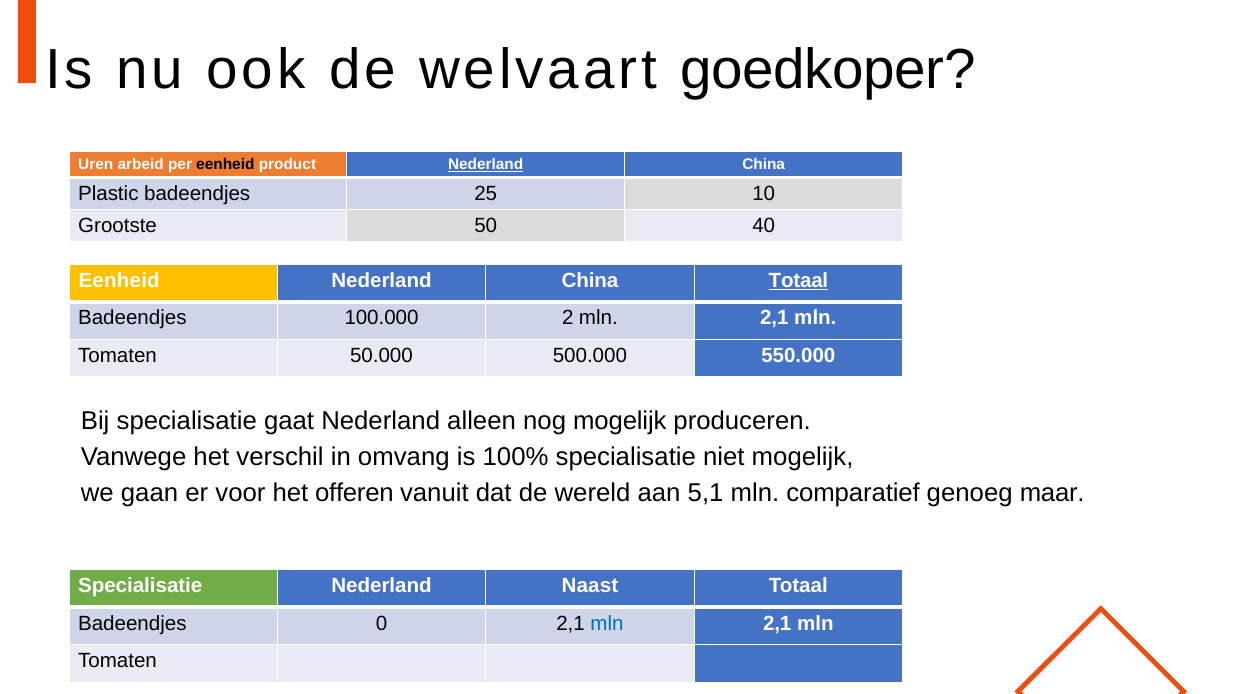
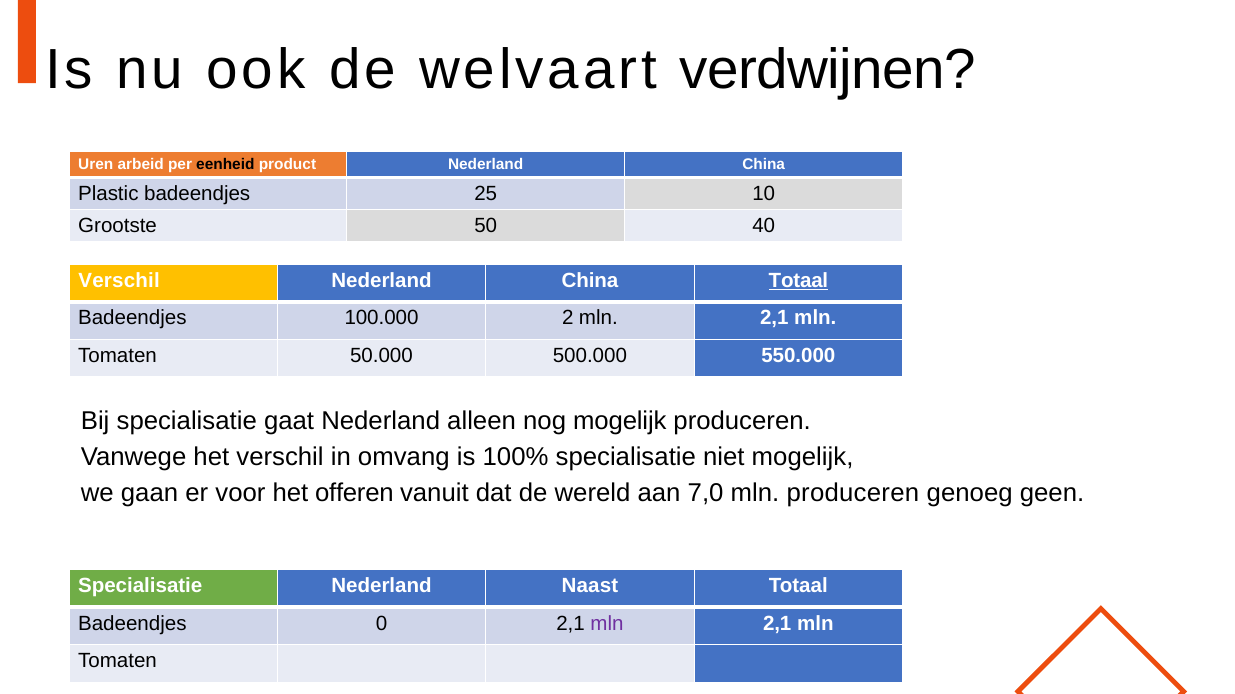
goedkoper: goedkoper -> verdwijnen (828, 70)
Nederland underline: present -> none (486, 165)
Eenheid: Eenheid -> Verschil (119, 281)
5,1: 5,1 -> 7,0 (706, 494)
mln comparatief: comparatief -> produceren (853, 494)
maar: maar -> geen (1052, 494)
mln colour: blue -> purple (607, 624)
